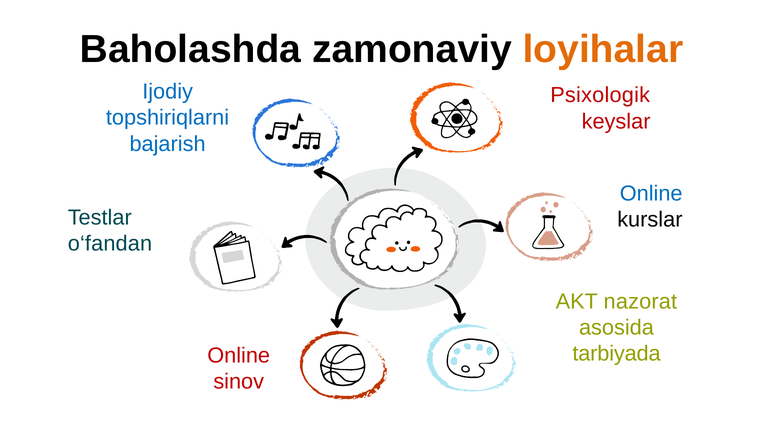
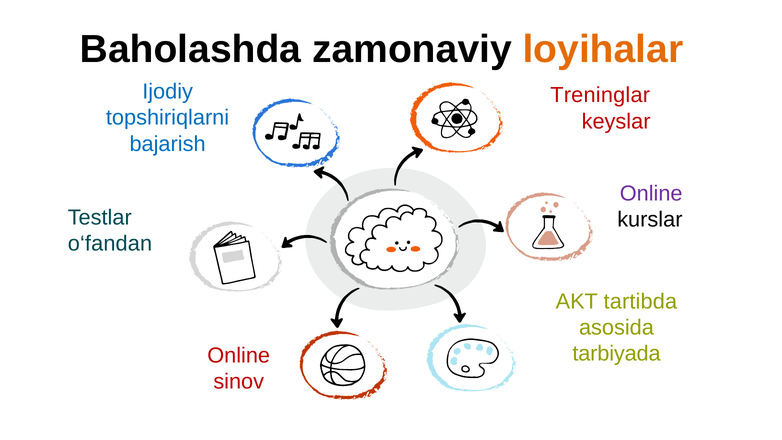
Psixologik: Psixologik -> Treninglar (600, 95)
Online colour: blue -> purple (651, 194)
nazorat: nazorat -> tartibda (640, 301)
